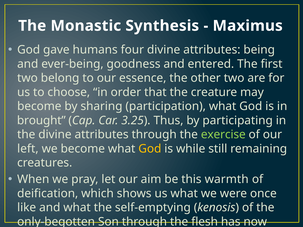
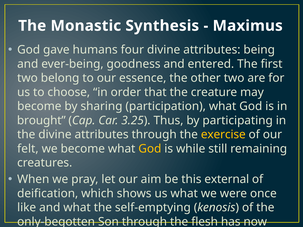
exercise colour: light green -> yellow (223, 135)
left: left -> felt (28, 149)
warmth: warmth -> external (227, 180)
